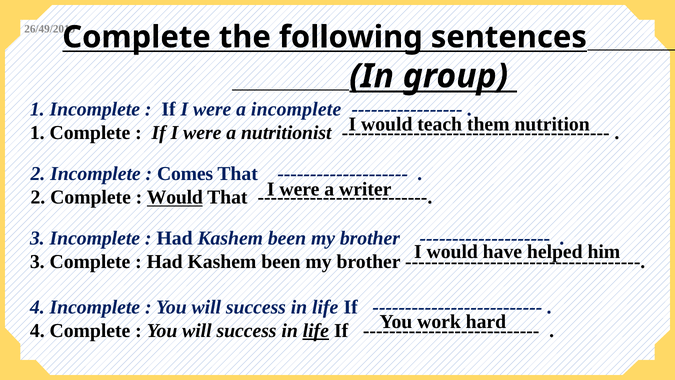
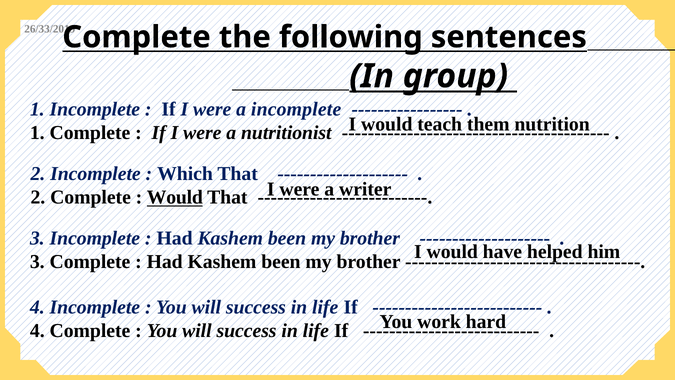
26/49/2019: 26/49/2019 -> 26/33/2019 (50, 29)
Comes: Comes -> Which (185, 174)
life underline: present -> none (316, 330)
